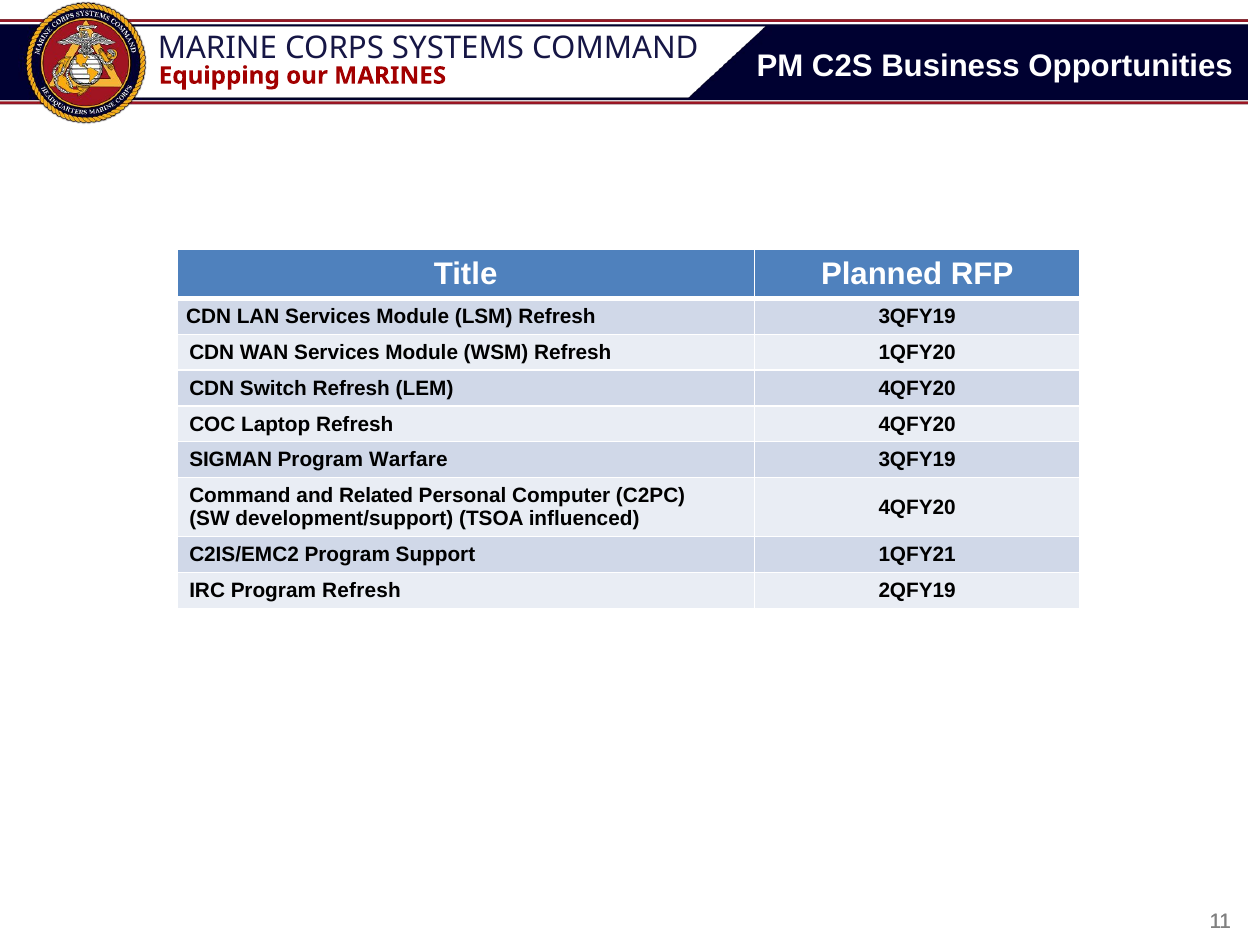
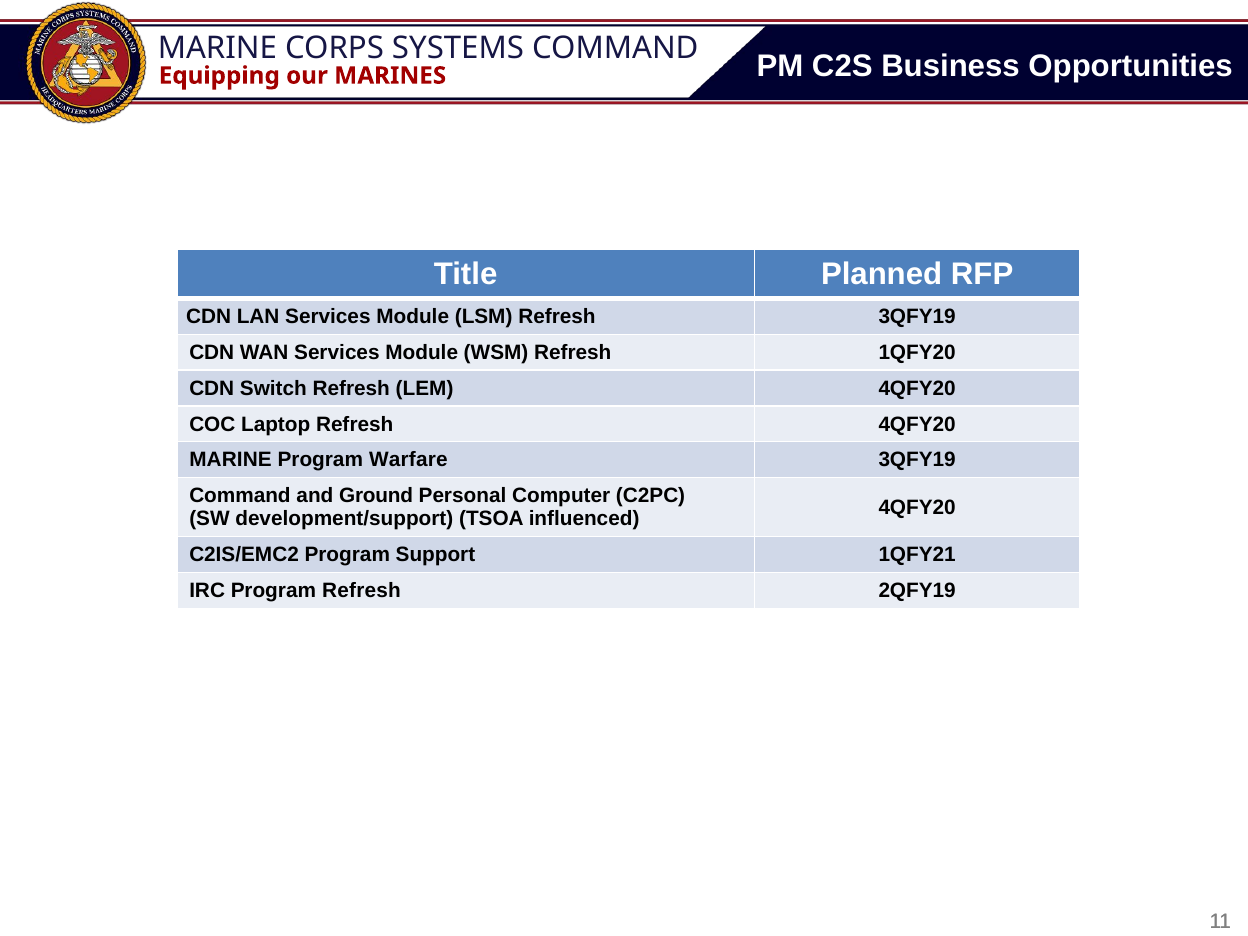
SIGMAN: SIGMAN -> MARINE (231, 460)
Related: Related -> Ground (376, 496)
